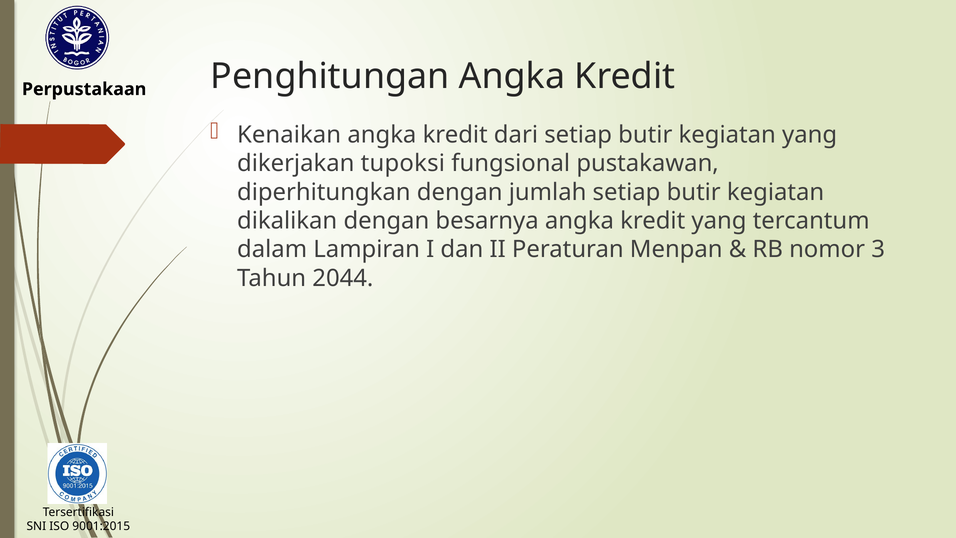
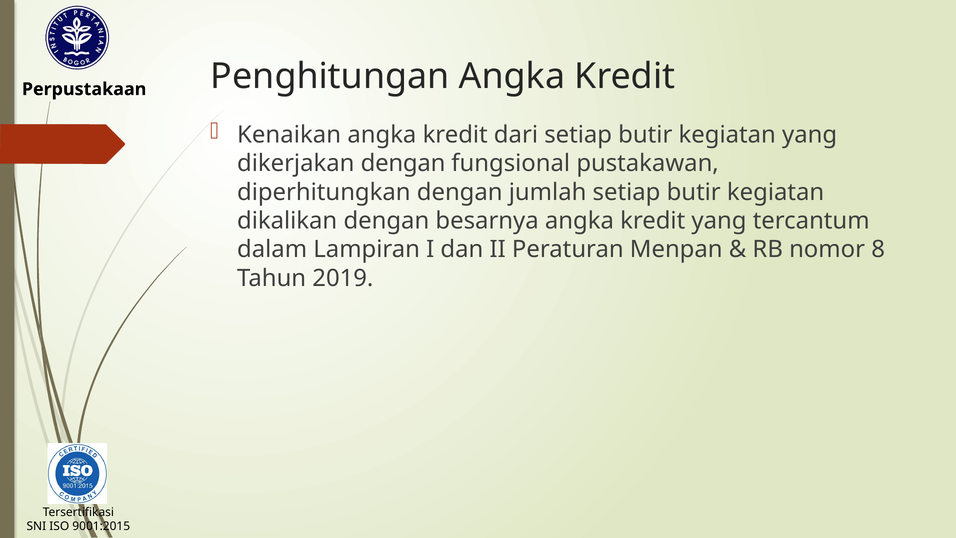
dikerjakan tupoksi: tupoksi -> dengan (403, 163)
3: 3 -> 8 (878, 249)
2044: 2044 -> 2019 (343, 278)
